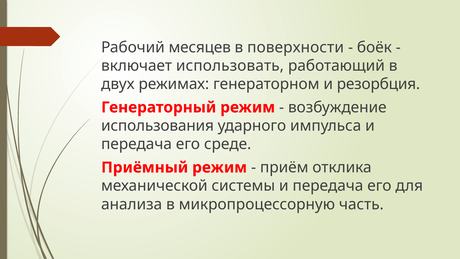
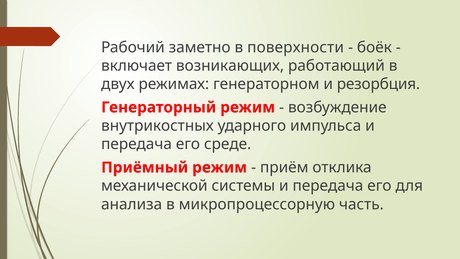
месяцев: месяцев -> заметно (200, 47)
использовать: использовать -> возникающих (230, 66)
использования: использования -> внутрикостных (157, 126)
